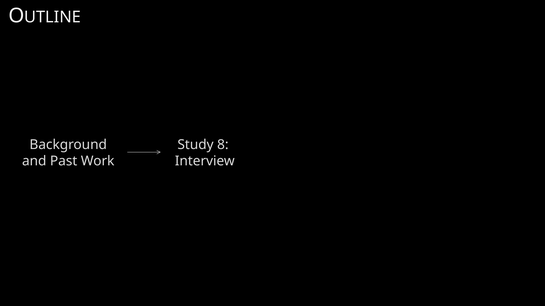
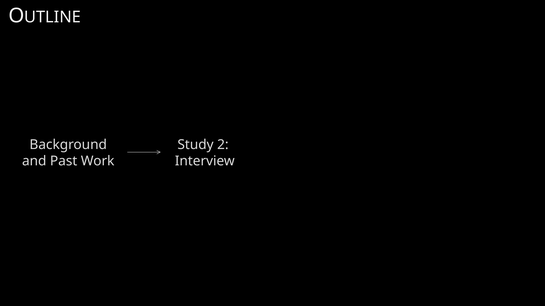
8: 8 -> 2 (223, 145)
